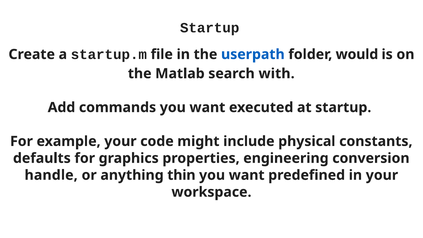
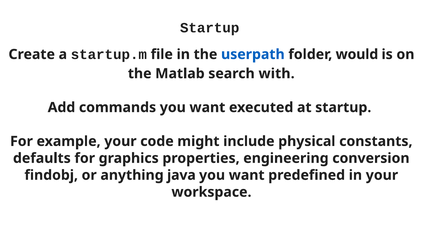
handle: handle -> findobj (51, 175)
thin: thin -> java (181, 175)
